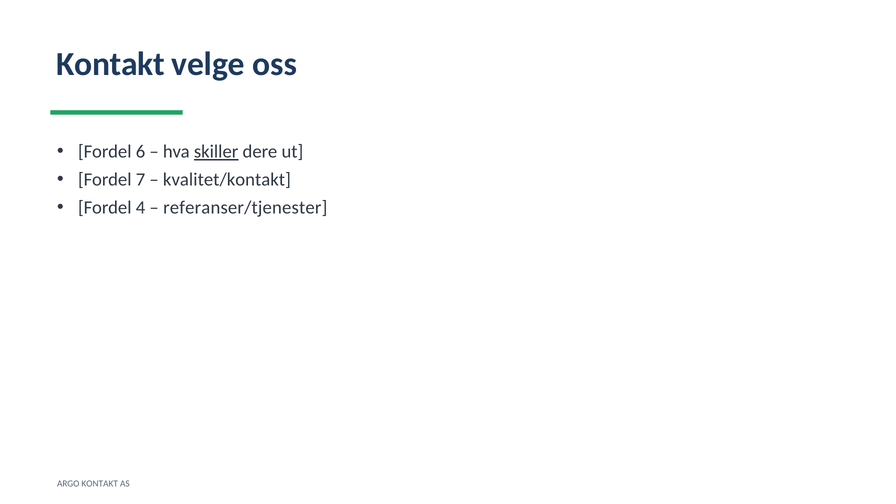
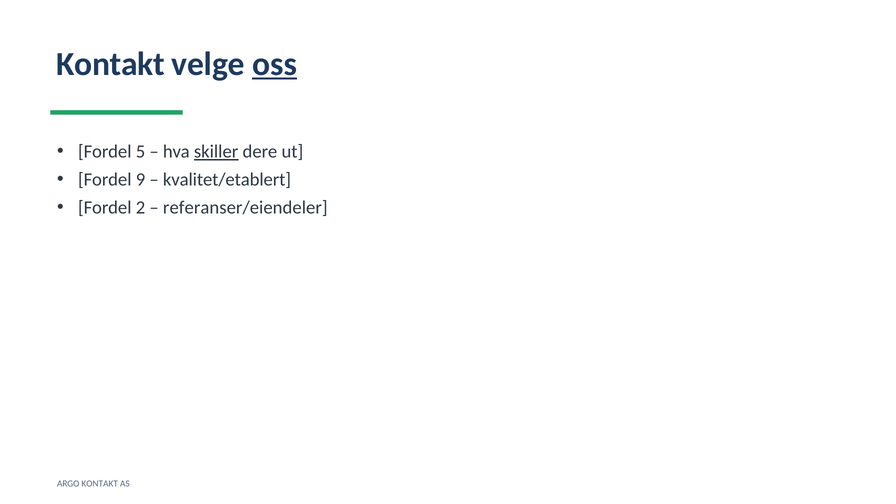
oss underline: none -> present (275, 64)
6: 6 -> 5 (141, 152)
7: 7 -> 9 (141, 180)
kvalitet/kontakt: kvalitet/kontakt -> kvalitet/etablert (227, 180)
4: 4 -> 2 (141, 208)
referanser/tjenester: referanser/tjenester -> referanser/eiendeler (245, 208)
